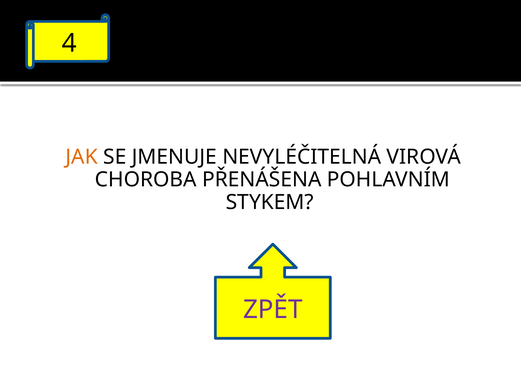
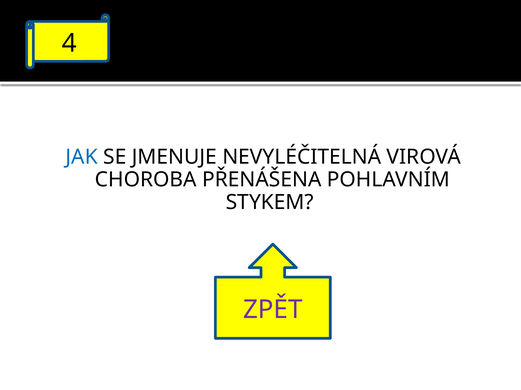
JAK colour: orange -> blue (82, 157)
